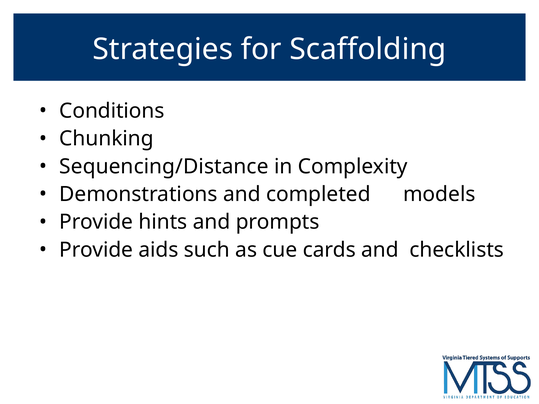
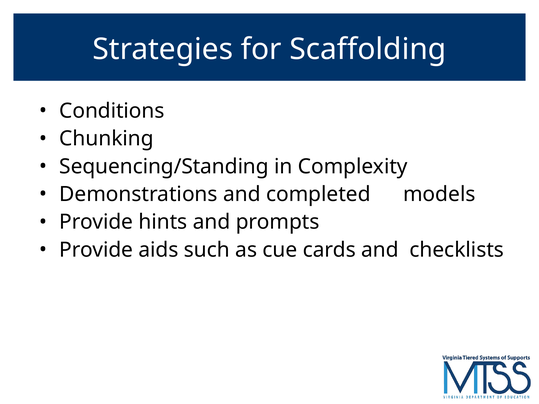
Sequencing/Distance: Sequencing/Distance -> Sequencing/Standing (164, 167)
